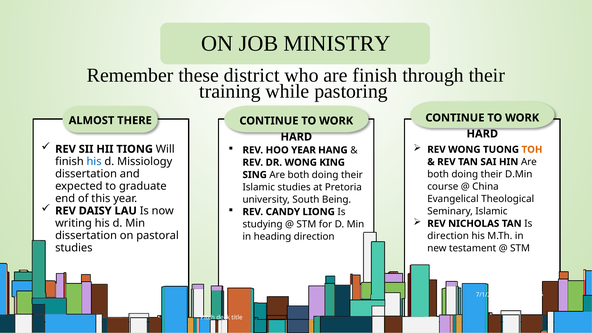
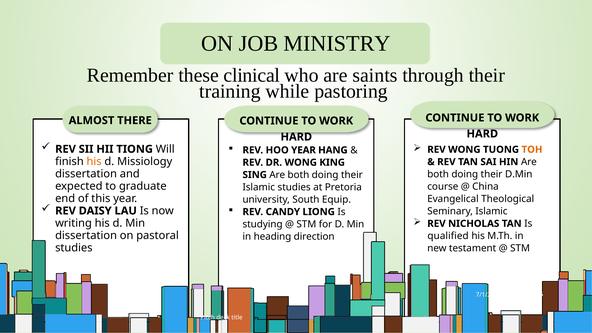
district: district -> clinical (252, 75)
are finish: finish -> saints (375, 75)
his colour: blue -> orange (94, 161)
Being: Being -> Equip (337, 199)
direction: direction -> qualified (448, 236)
